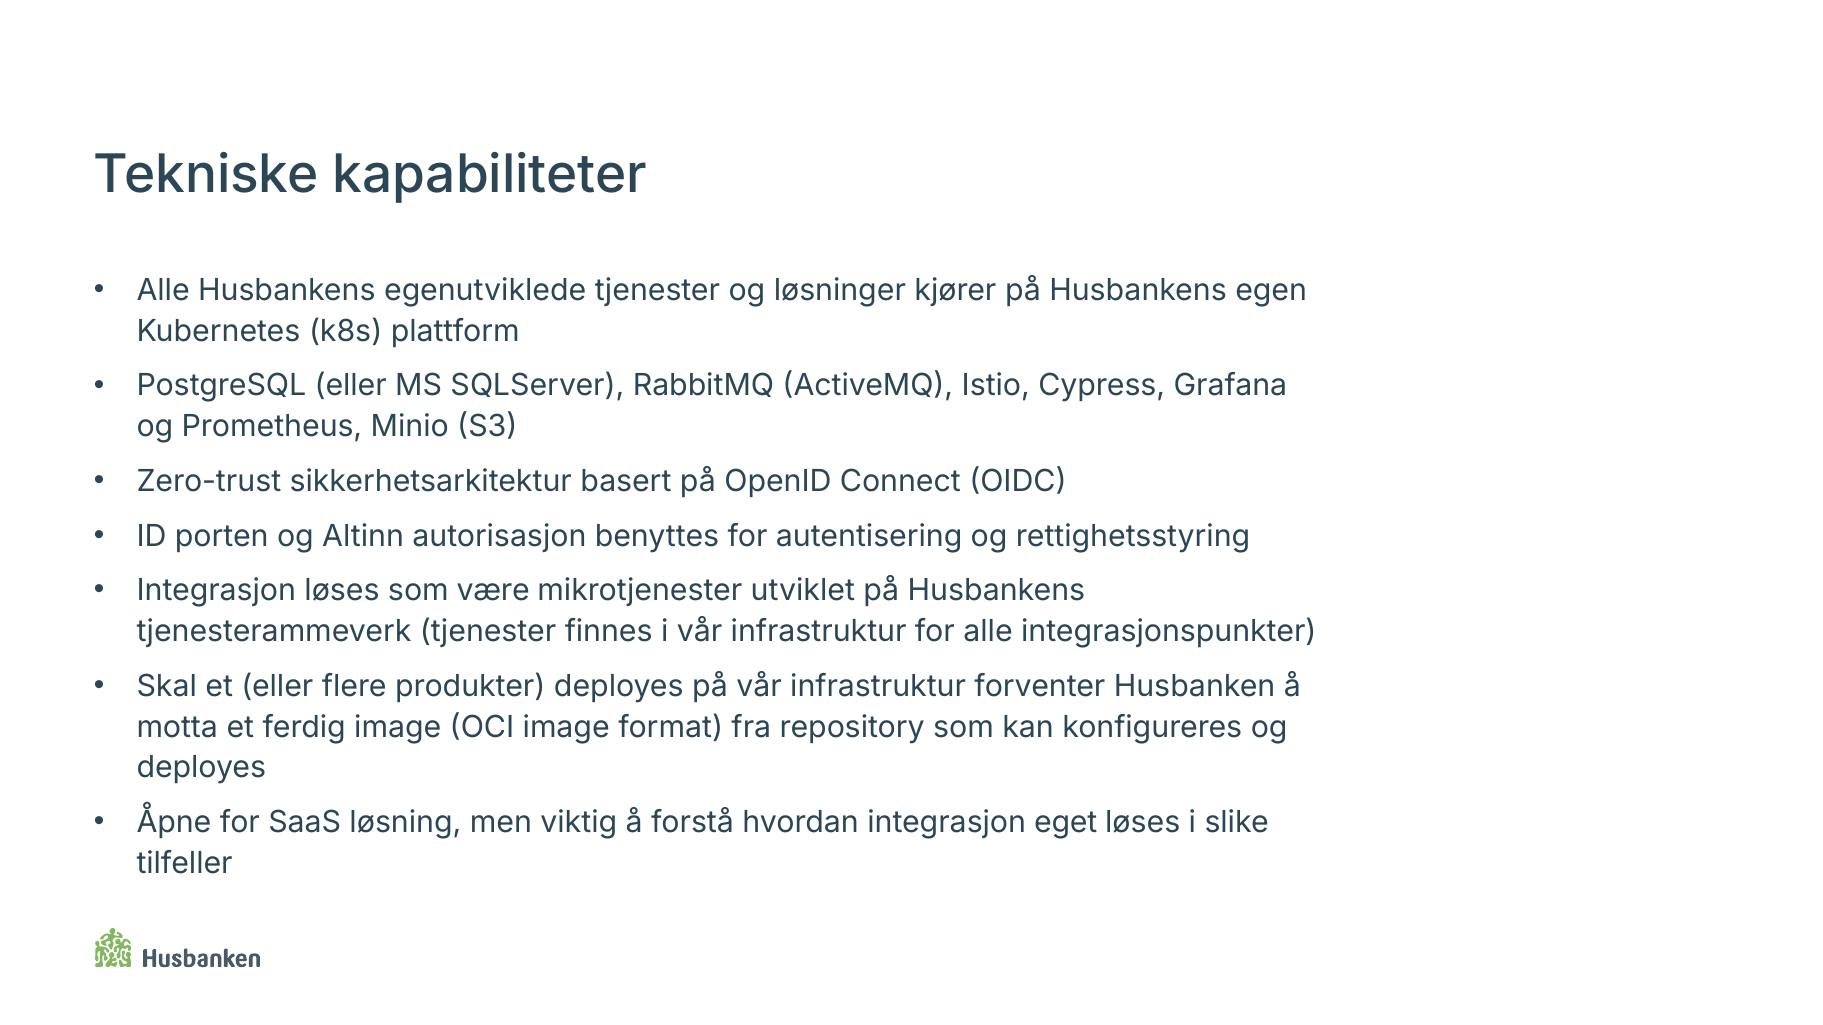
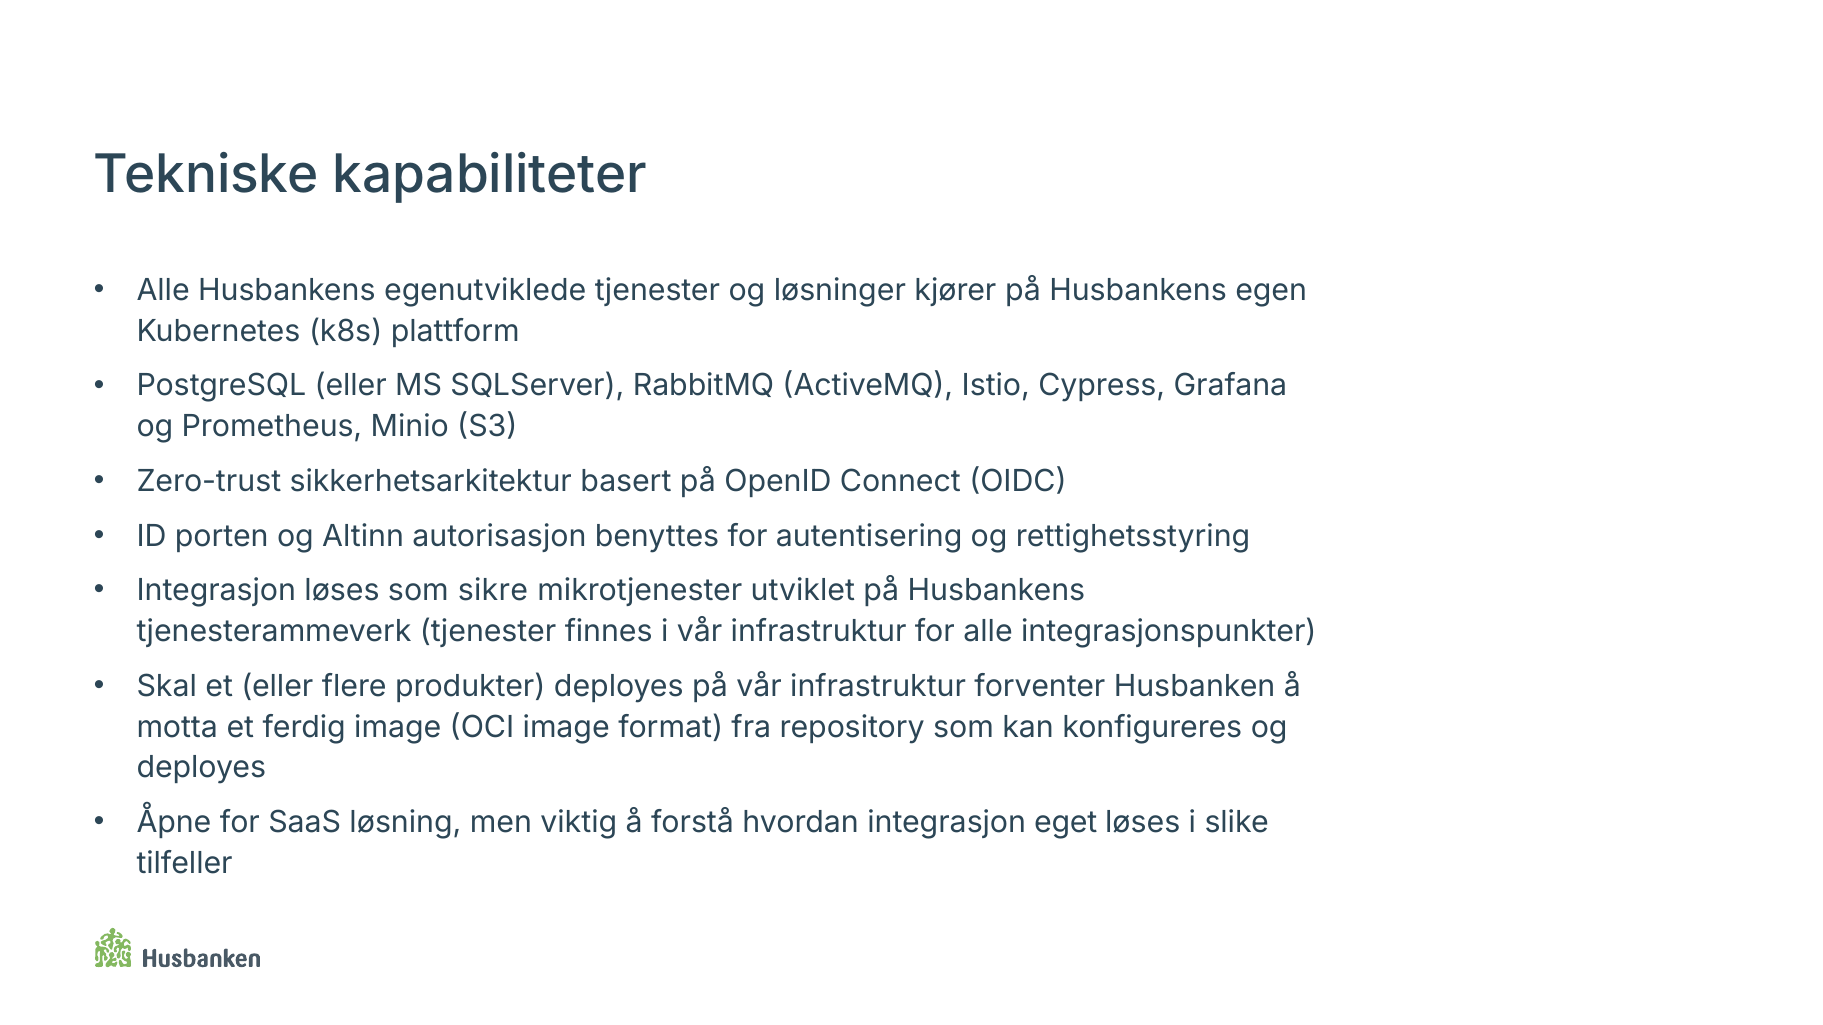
være: være -> sikre (493, 591)
